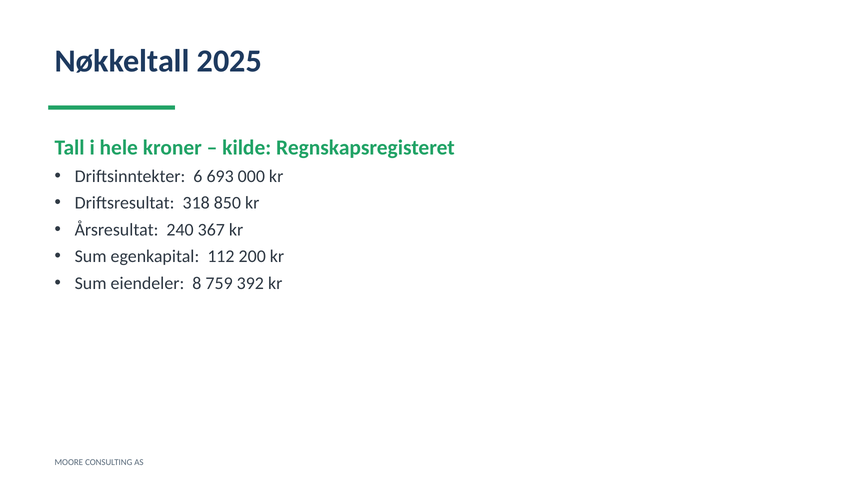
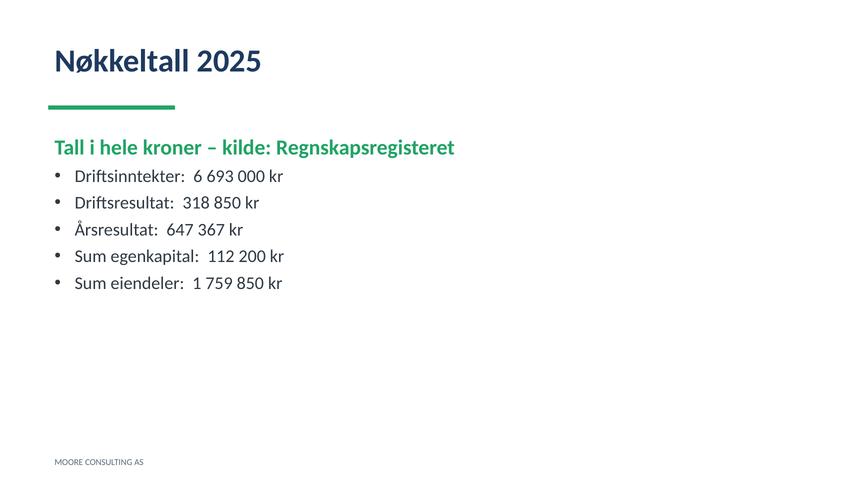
240: 240 -> 647 (180, 230)
8: 8 -> 1 (197, 284)
759 392: 392 -> 850 (250, 284)
